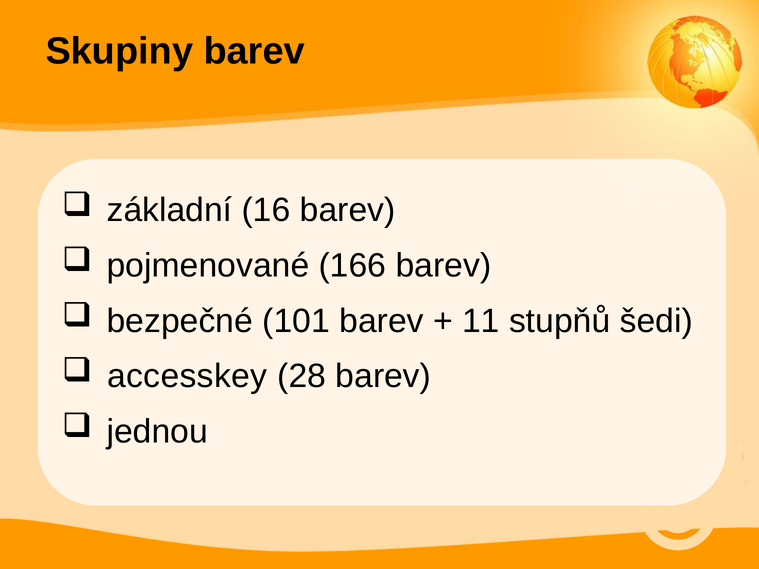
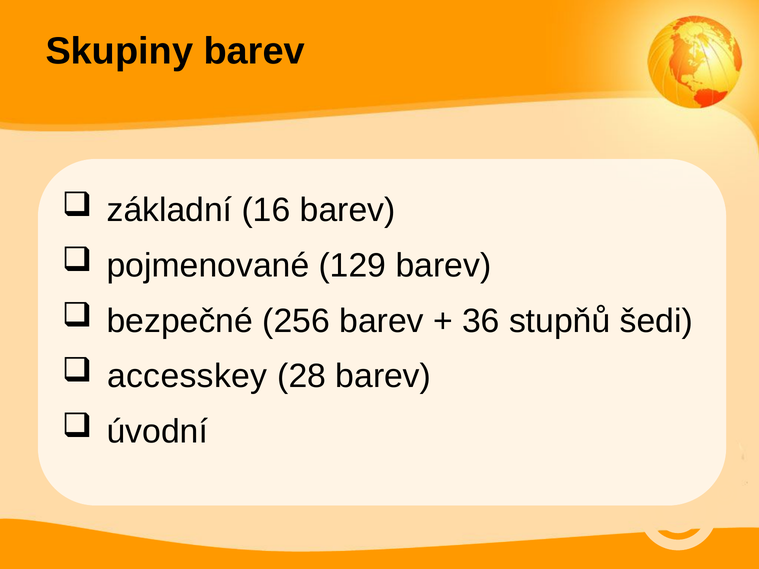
166: 166 -> 129 (352, 266)
101: 101 -> 256 (296, 321)
11: 11 -> 36 (481, 321)
jednou: jednou -> úvodní (157, 432)
